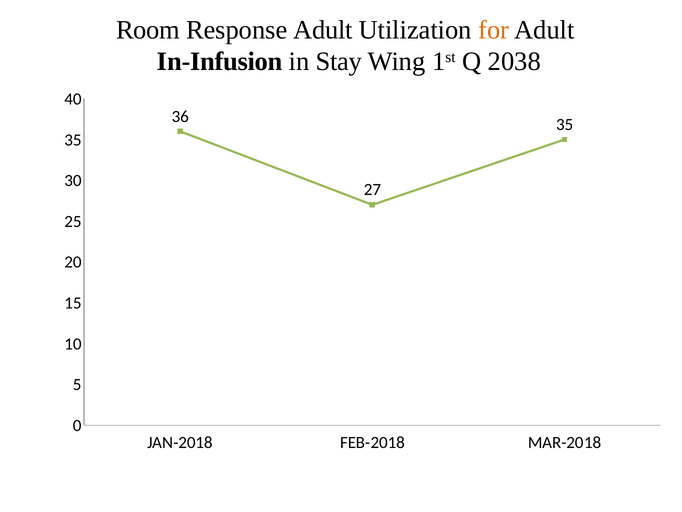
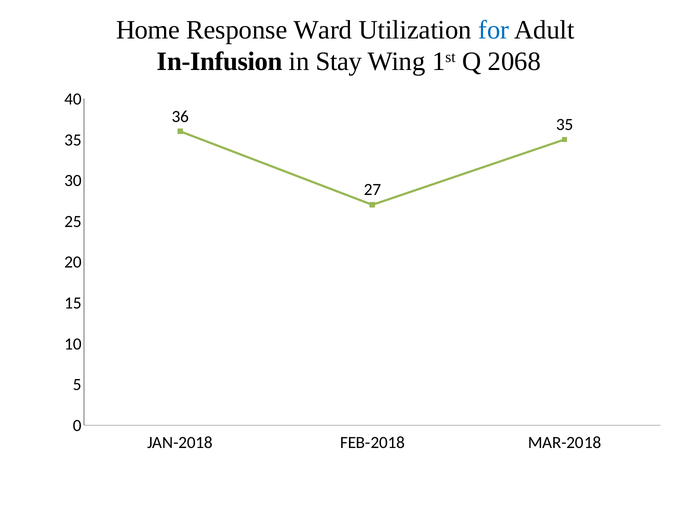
Room: Room -> Home (148, 30)
Response Adult: Adult -> Ward (323, 30)
for colour: orange -> blue (494, 30)
2038: 2038 -> 2068 (514, 62)
